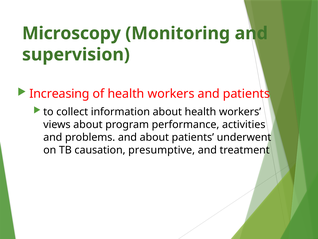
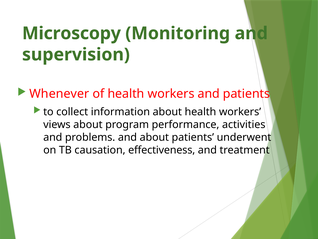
Increasing: Increasing -> Whenever (59, 94)
presumptive: presumptive -> effectiveness (162, 150)
